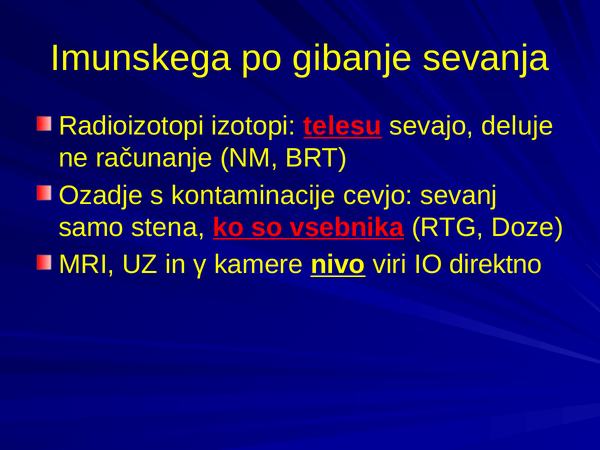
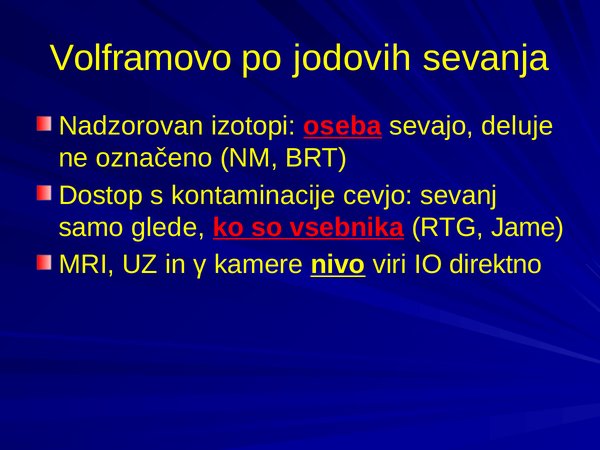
Imunskega: Imunskega -> Volframovo (141, 58)
gibanje: gibanje -> jodovih (352, 58)
Radioizotopi: Radioizotopi -> Nadzorovan (131, 126)
telesu: telesu -> oseba (342, 126)
računanje: računanje -> označeno (154, 158)
Ozadje: Ozadje -> Dostop (101, 195)
stena: stena -> glede (168, 227)
Doze: Doze -> Jame (528, 227)
